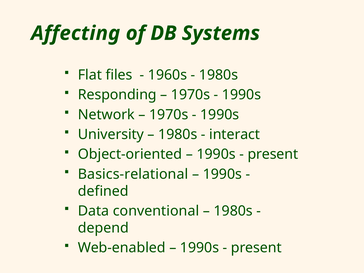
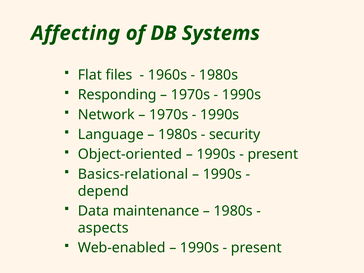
University: University -> Language (111, 134)
interact: interact -> security (235, 134)
defined: defined -> depend (103, 191)
conventional: conventional -> maintenance (156, 211)
depend: depend -> aspects (103, 228)
